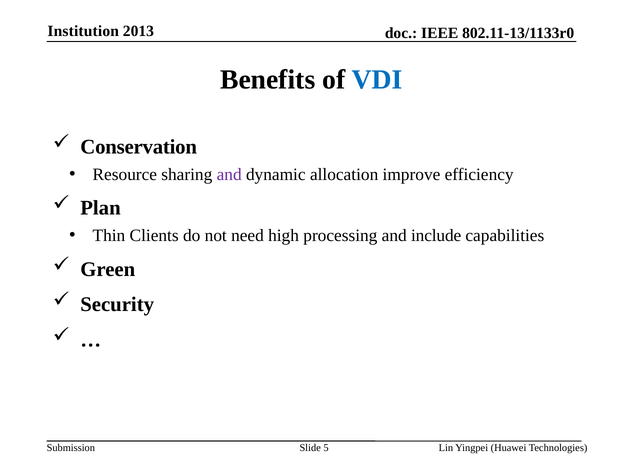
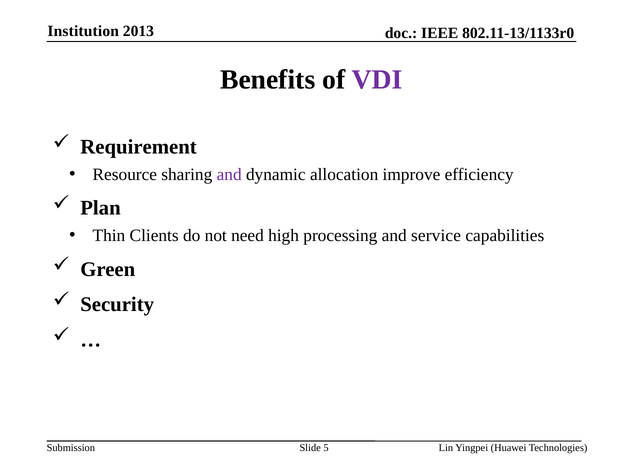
VDI colour: blue -> purple (377, 80)
Conservation: Conservation -> Requirement (139, 147)
include: include -> service (436, 236)
